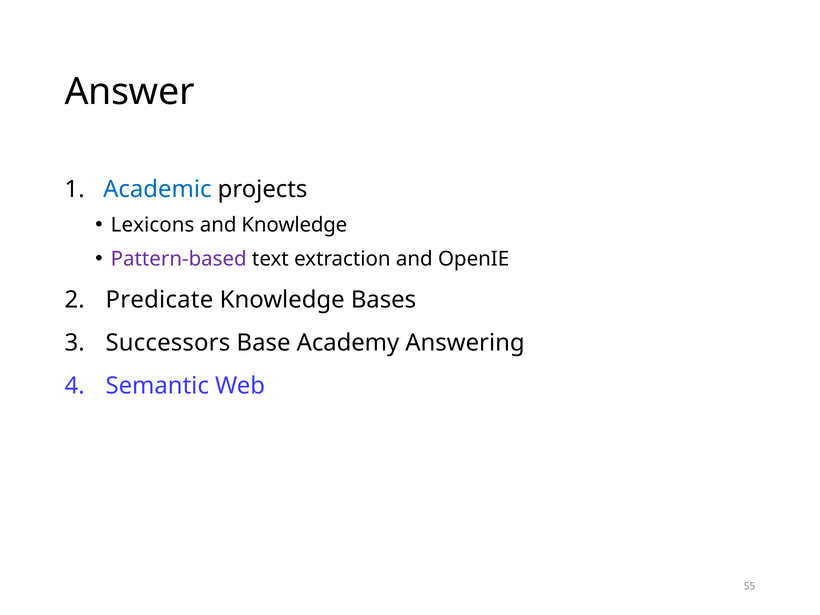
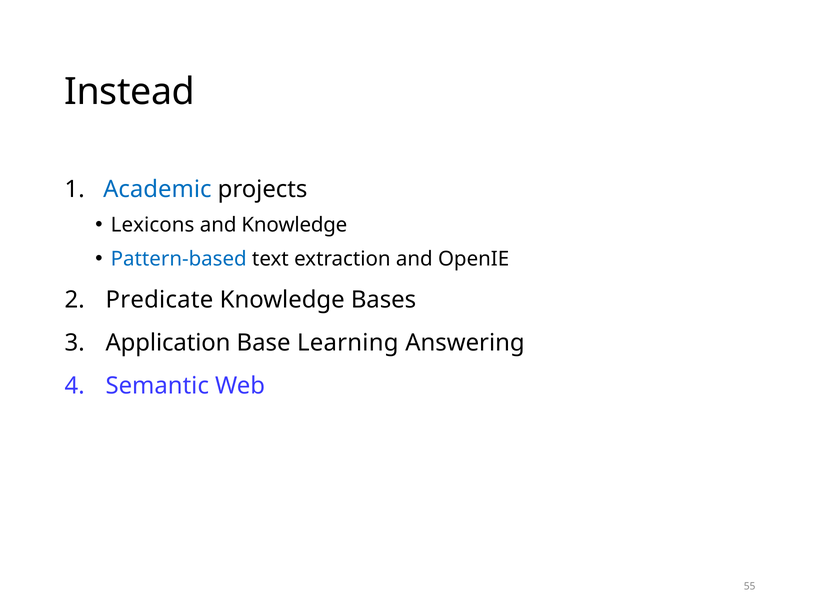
Answer: Answer -> Instead (130, 92)
Pattern-based colour: purple -> blue (179, 259)
Successors: Successors -> Application (168, 343)
Academy: Academy -> Learning (348, 343)
